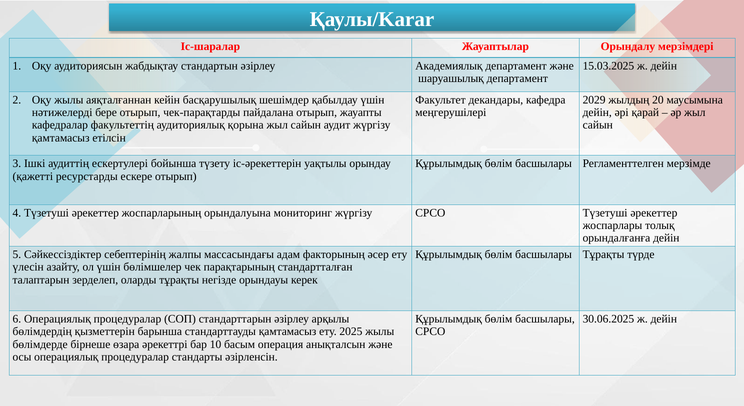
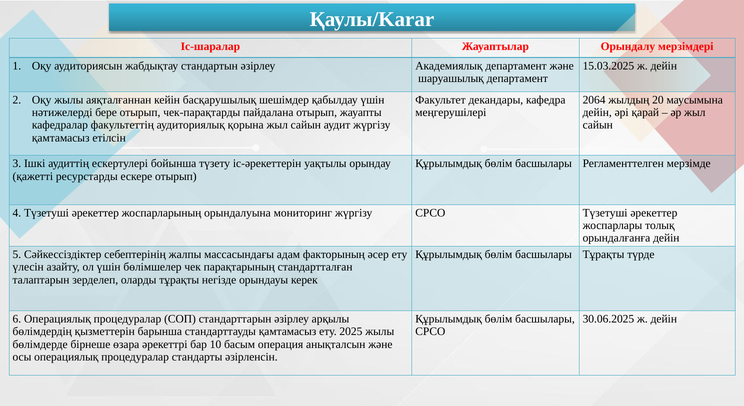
2029: 2029 -> 2064 (594, 100)
